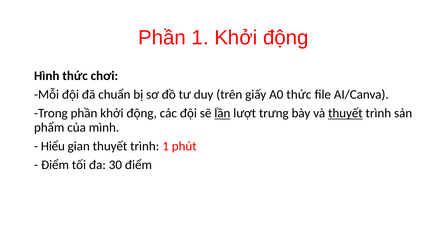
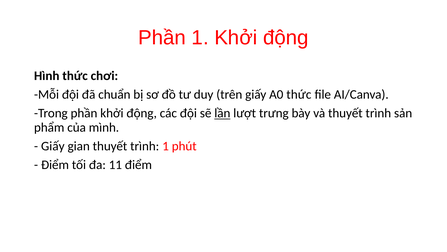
thuyết underline: present -> none (345, 113)
Hiểu: Hiểu -> Giấy (53, 146)
30: 30 -> 11 (115, 165)
